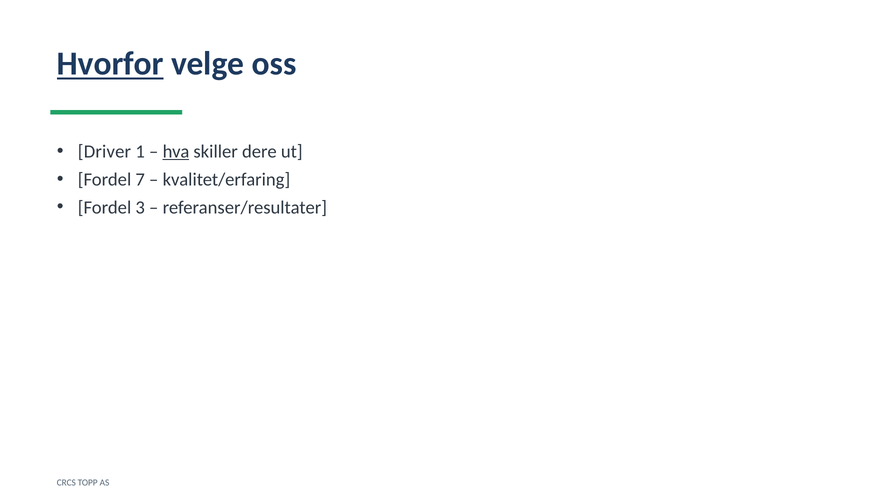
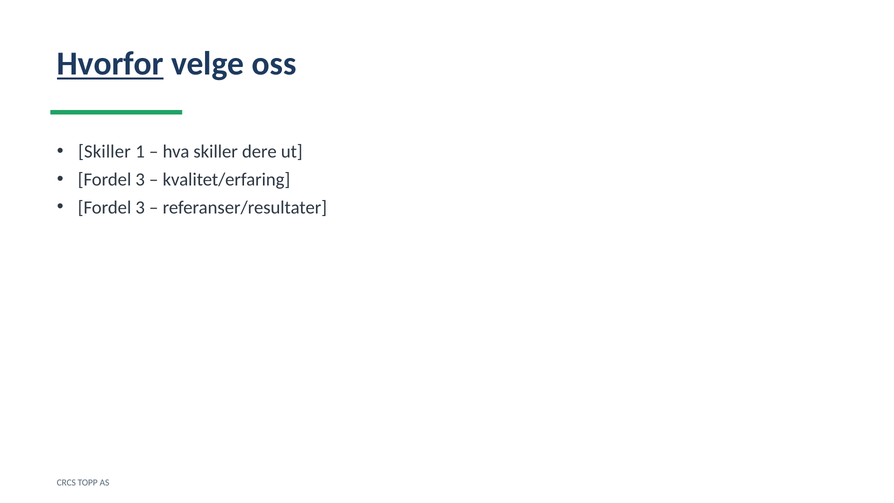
Driver: Driver -> Skiller (104, 151)
hva underline: present -> none (176, 151)
7: 7 -> 3 (140, 179)
